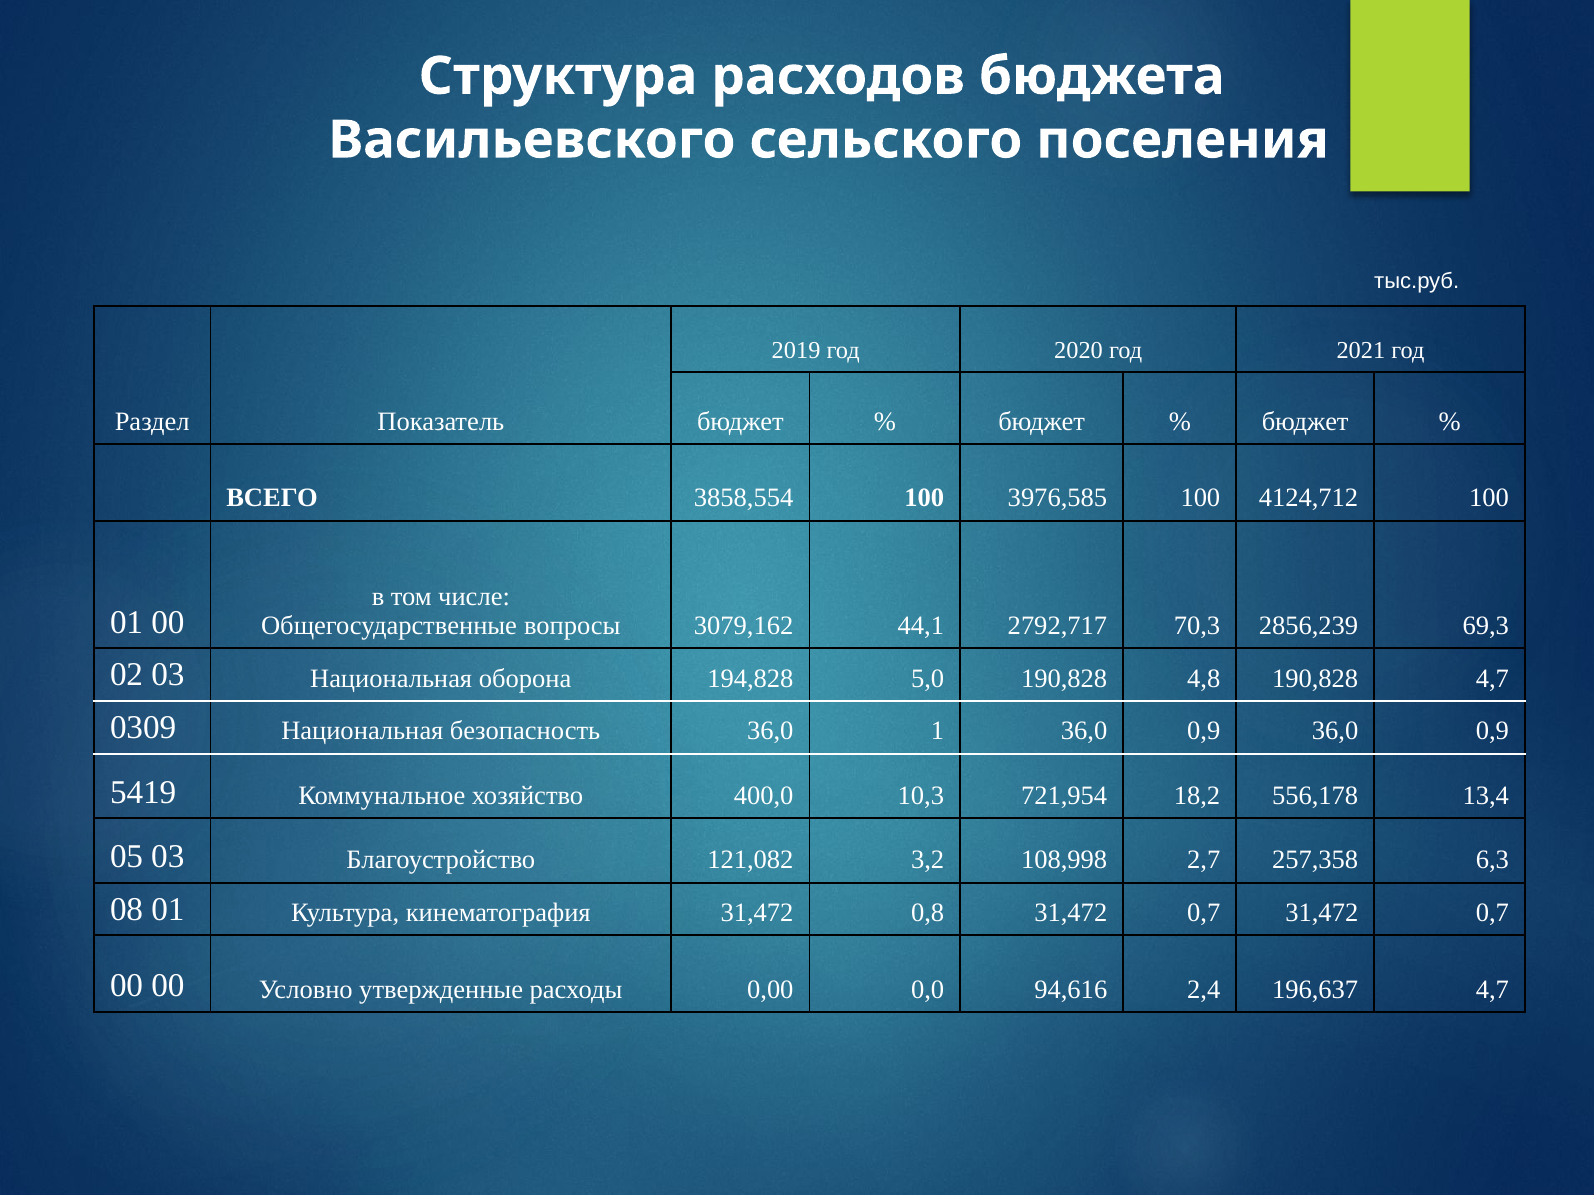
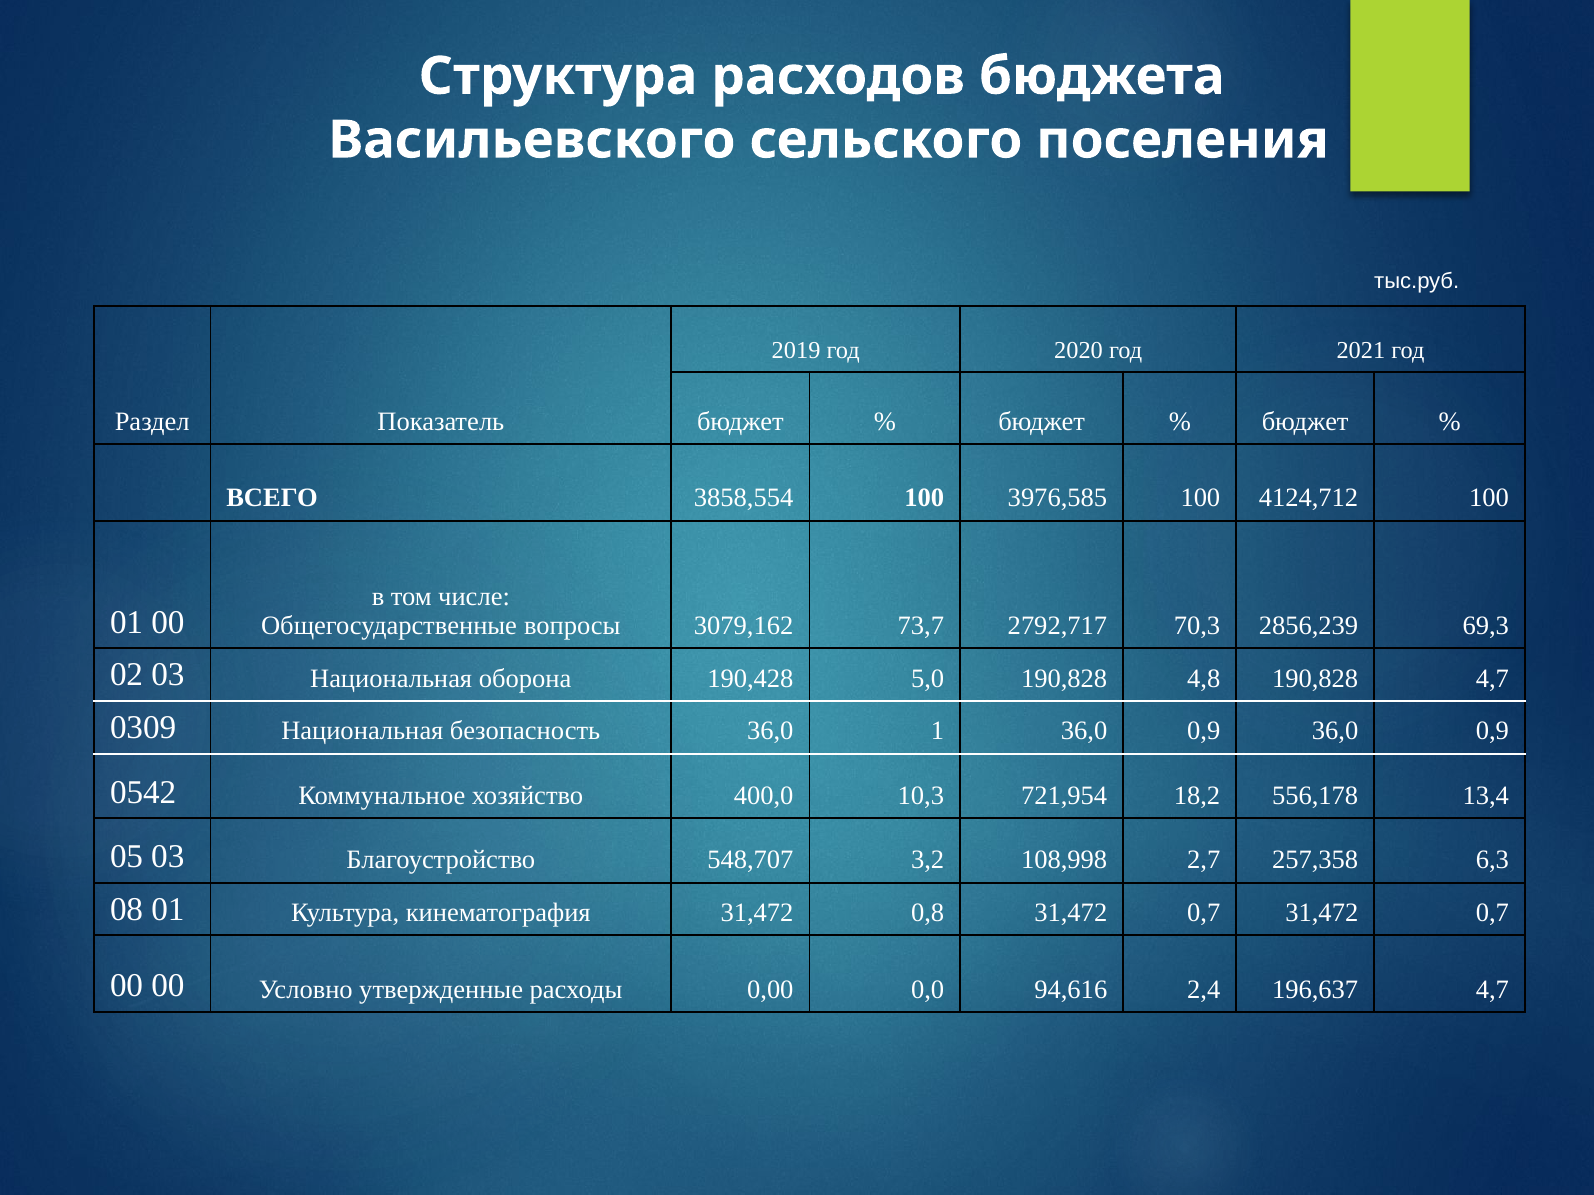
44,1: 44,1 -> 73,7 (921, 626)
194,828: 194,828 -> 190,428 (750, 679)
5419: 5419 -> 0542 (143, 792)
121,082: 121,082 -> 548,707 (750, 860)
